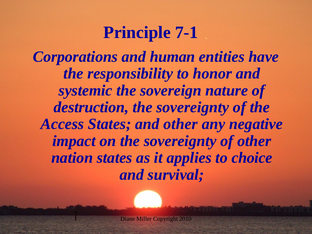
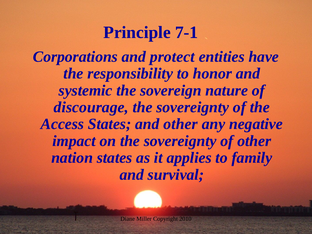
human: human -> protect (172, 57)
destruction: destruction -> discourage (91, 107)
choice: choice -> family (252, 158)
